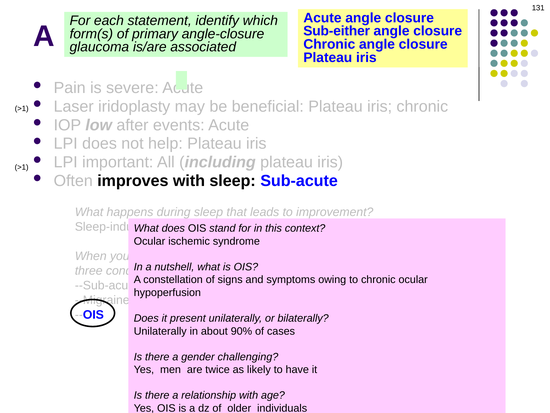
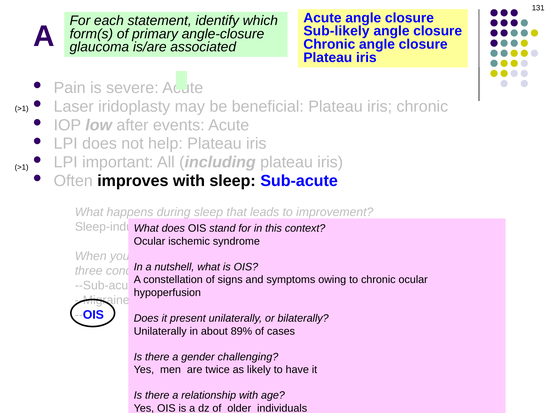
Sub-either: Sub-either -> Sub-likely (337, 31)
90%: 90% -> 89% (241, 331)
